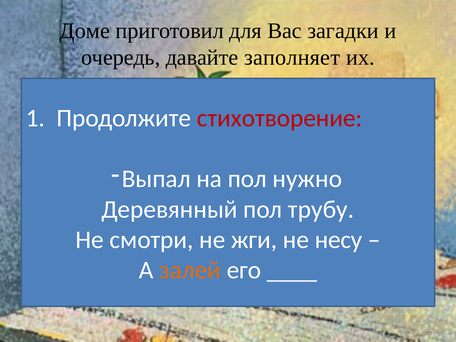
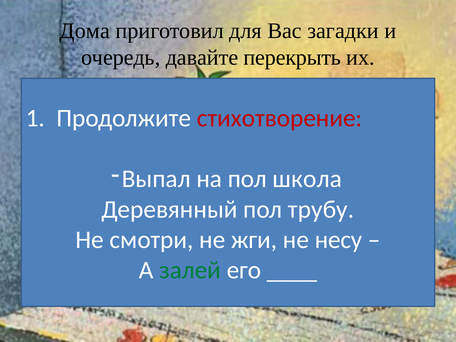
Доме: Доме -> Дома (85, 31)
заполняет: заполняет -> перекрыть (292, 57)
нужно: нужно -> школа (307, 179)
залей colour: orange -> green (190, 270)
